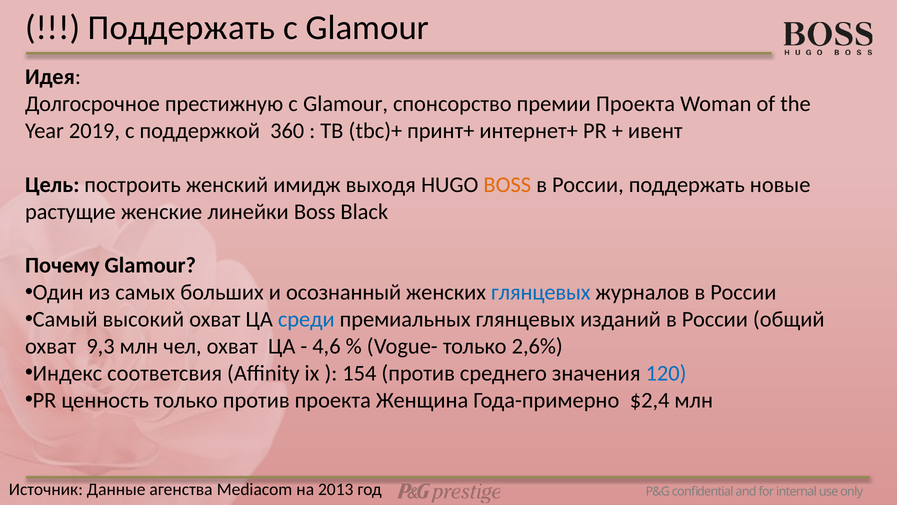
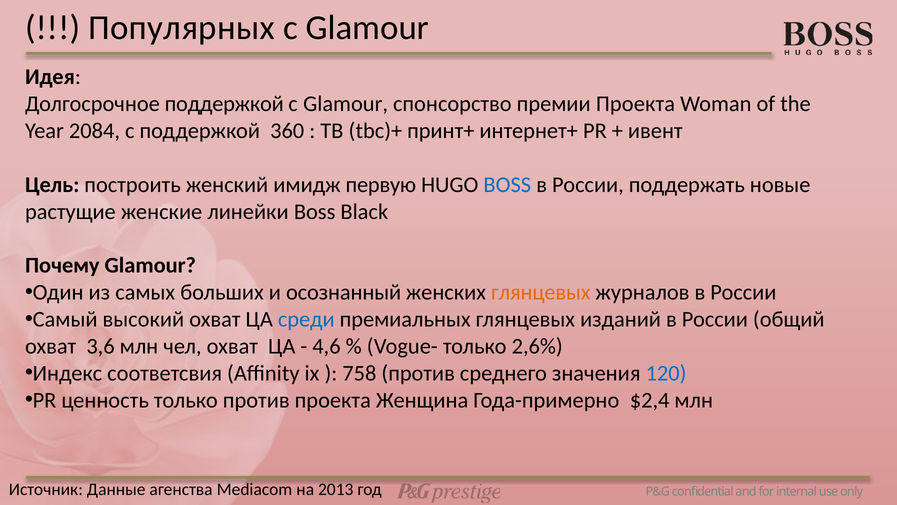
Поддержать: Поддержать -> Популярных (181, 28)
Долгосрочное престижную: престижную -> поддержкой (224, 104)
2019: 2019 -> 2084 (94, 131)
выходя: выходя -> первую (381, 185)
BOSS colour: orange -> blue (507, 185)
глянцевых colour: blue -> orange (541, 292)
9,3: 9,3 -> 3,6 (100, 346)
154: 154 -> 758 (359, 373)
